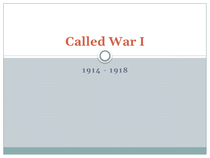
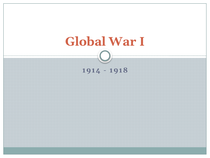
Called: Called -> Global (86, 41)
